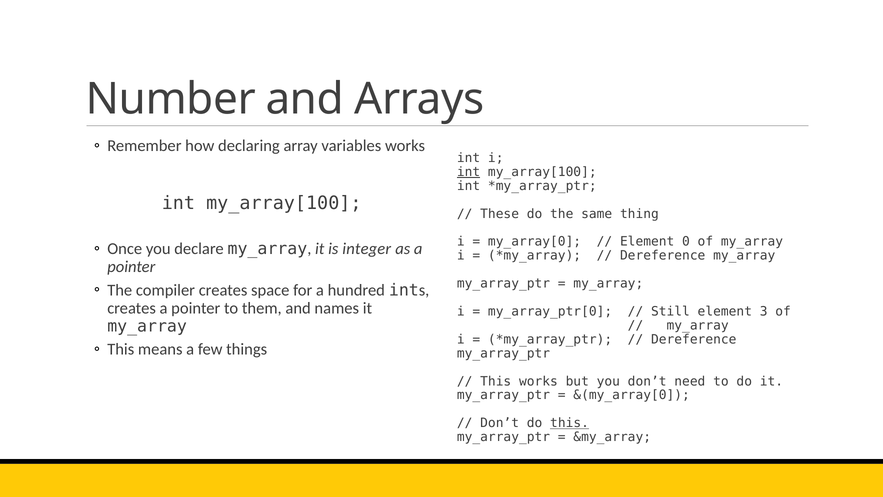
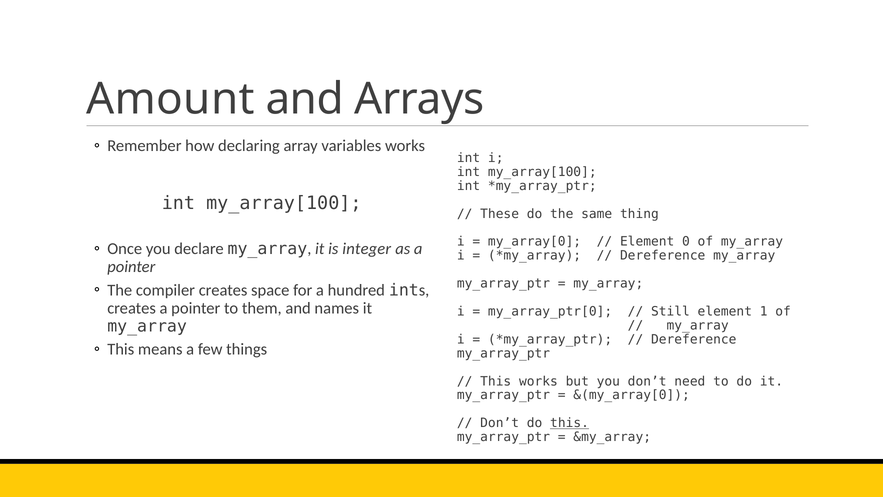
Number: Number -> Amount (170, 99)
int underline: present -> none (469, 172)
3: 3 -> 1 (764, 311)
